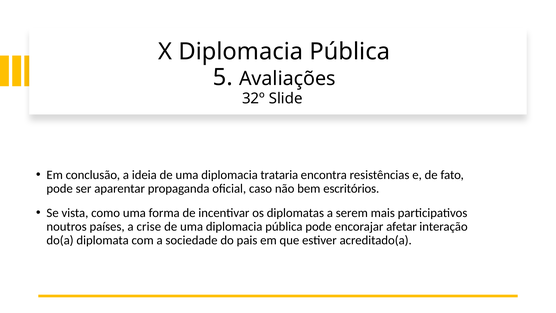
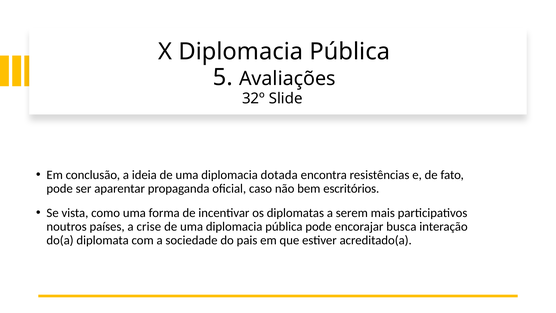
trataria: trataria -> dotada (279, 175)
afetar: afetar -> busca (401, 226)
